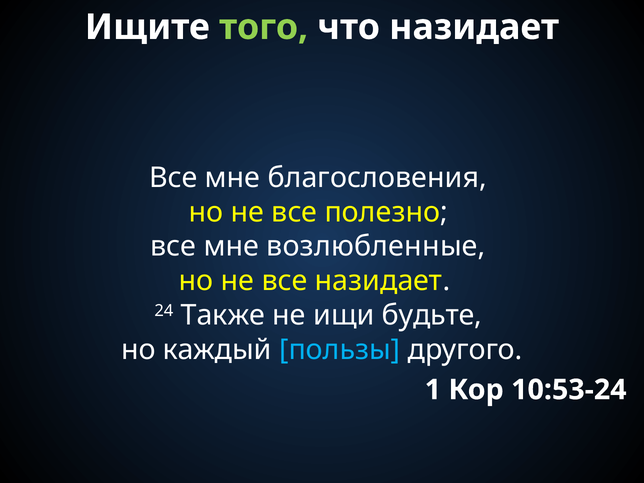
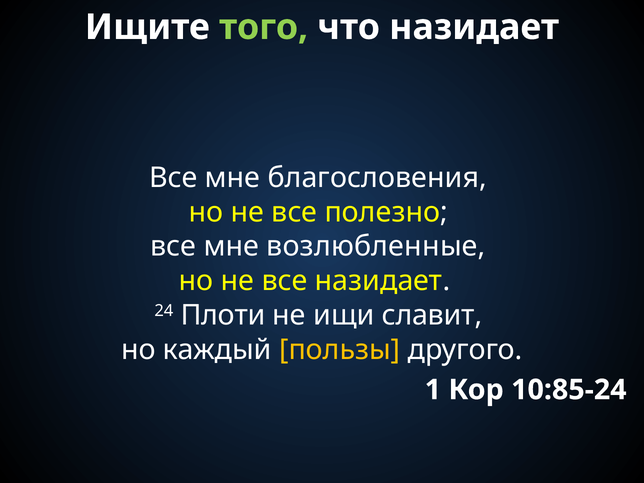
Также: Также -> Плоти (223, 315)
будьте: будьте -> славит (432, 315)
пользы colour: light blue -> yellow (340, 350)
10:53-24: 10:53-24 -> 10:85-24 (569, 390)
